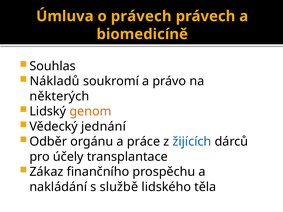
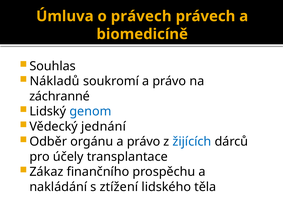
některých: některých -> záchranné (60, 96)
genom colour: orange -> blue (90, 112)
orgánu a práce: práce -> právo (144, 142)
službě: službě -> ztížení (119, 187)
